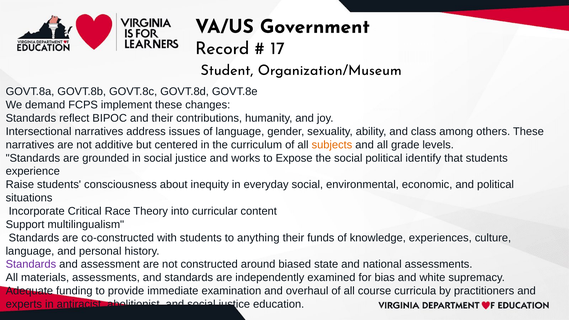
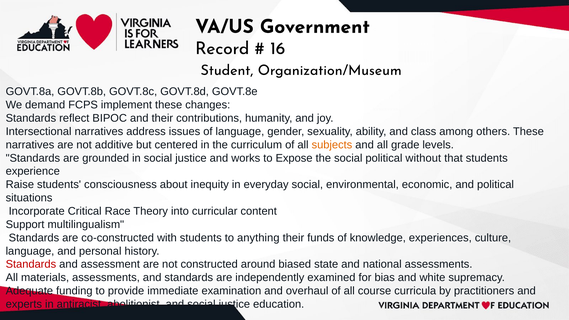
17: 17 -> 16 (278, 48)
identify: identify -> without (423, 158)
Standards colour: purple -> red (31, 264)
